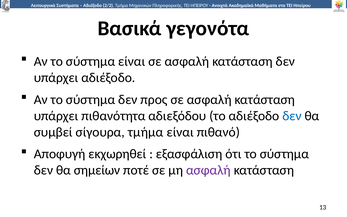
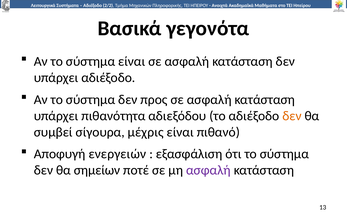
δεν colour: blue -> orange (292, 116)
σίγουρα τμήμα: τμήμα -> μέχρις (146, 132)
εκχωρηθεί: εκχωρηθεί -> ενεργειών (117, 154)
